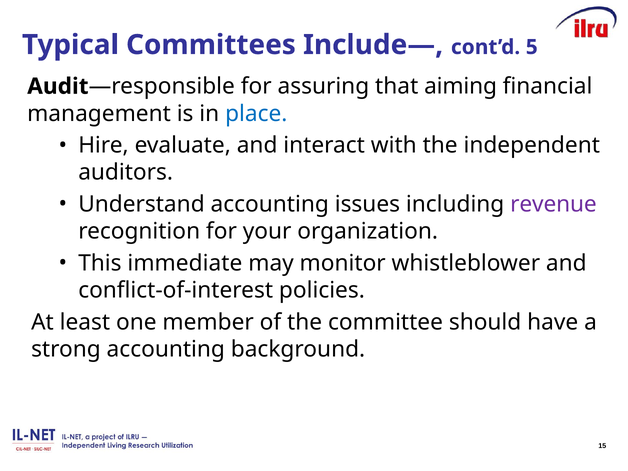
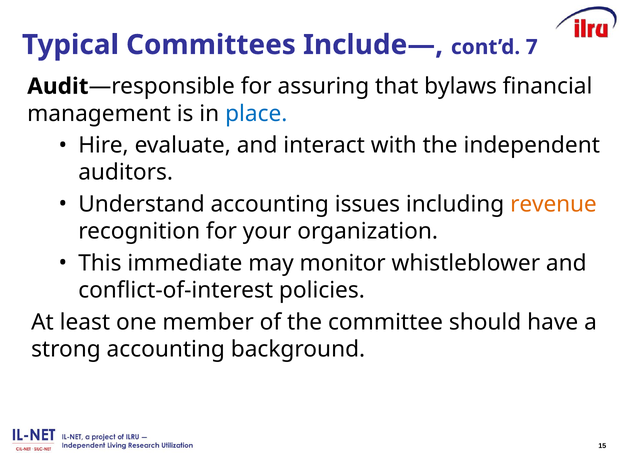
5: 5 -> 7 (532, 47)
aiming: aiming -> bylaws (461, 86)
revenue colour: purple -> orange (553, 204)
